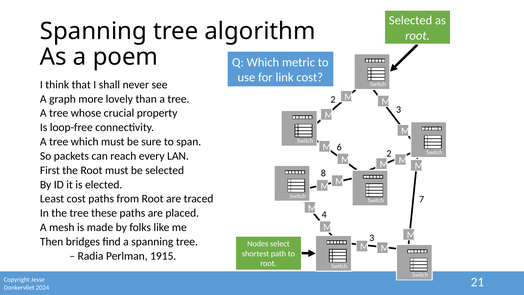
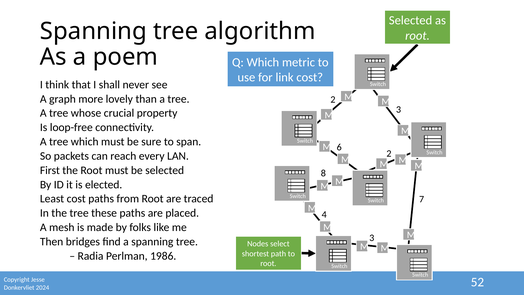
1915: 1915 -> 1986 (163, 256)
21: 21 -> 52 (477, 282)
